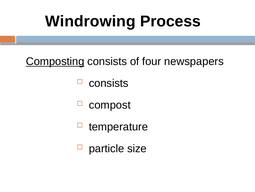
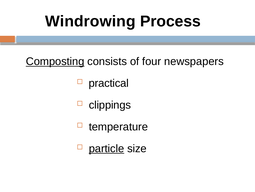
consists: consists -> practical (109, 83)
compost: compost -> clippings (110, 105)
particle underline: none -> present (107, 148)
